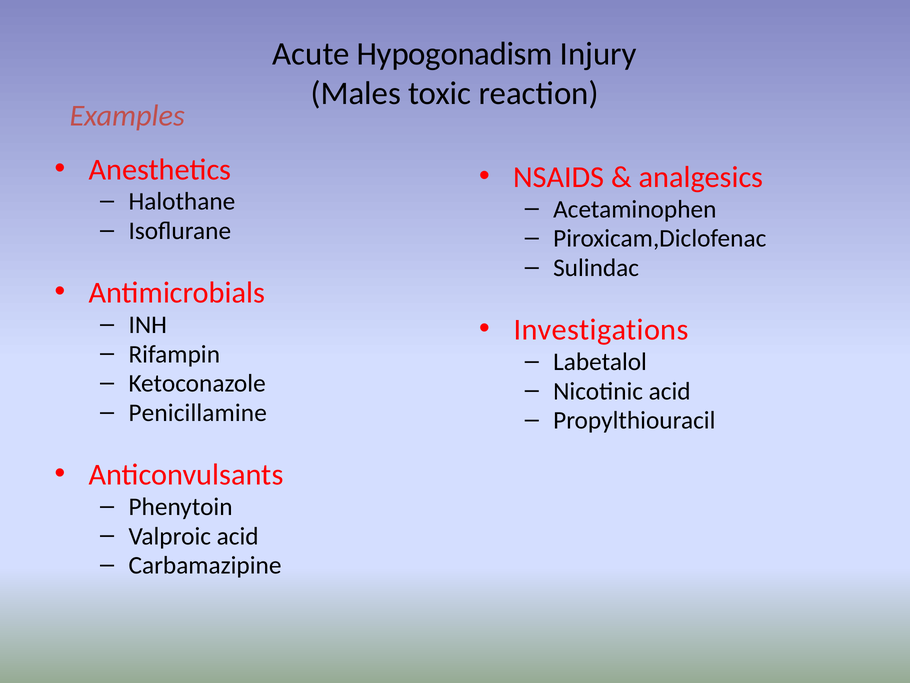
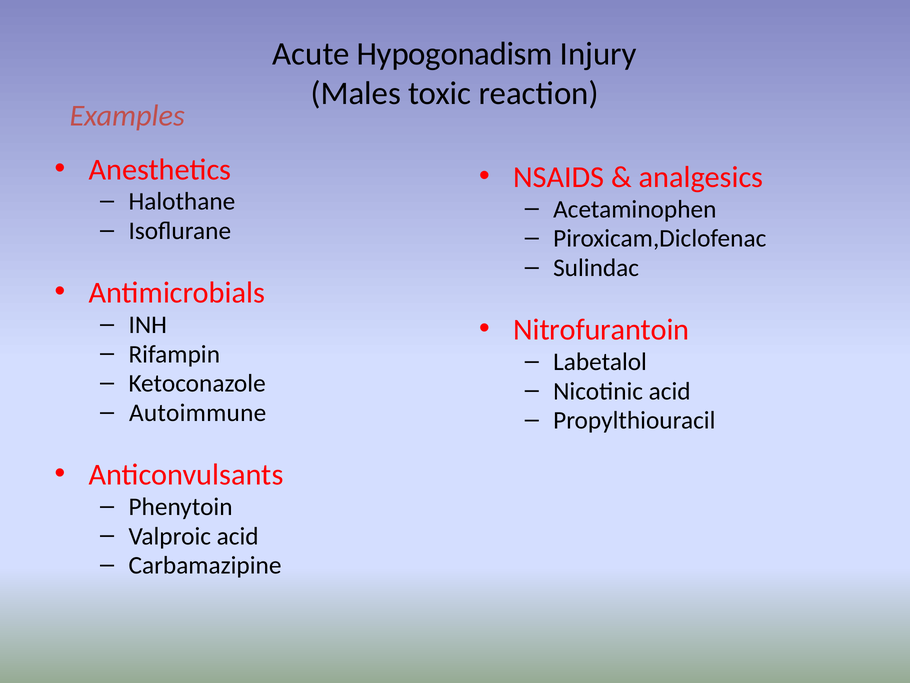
Investigations: Investigations -> Nitrofurantoin (601, 330)
Penicillamine: Penicillamine -> Autoimmune (198, 413)
